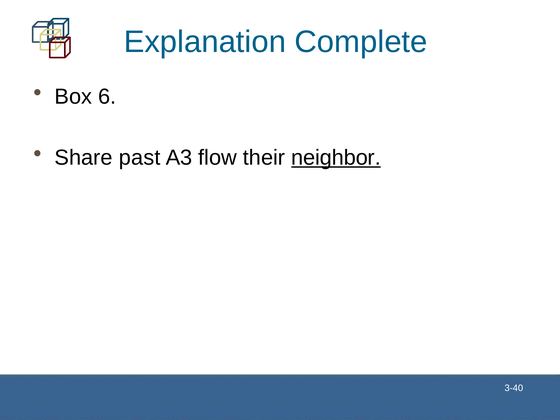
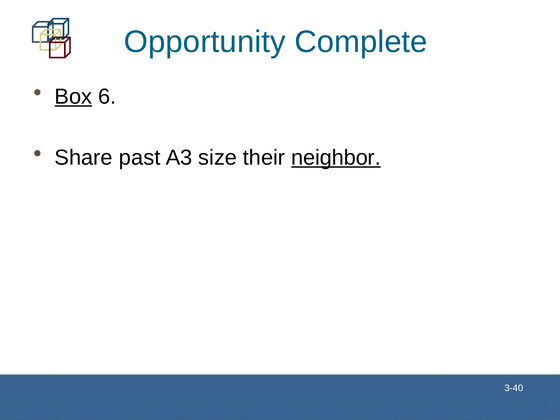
Explanation: Explanation -> Opportunity (205, 42)
Box underline: none -> present (73, 97)
flow: flow -> size (218, 158)
